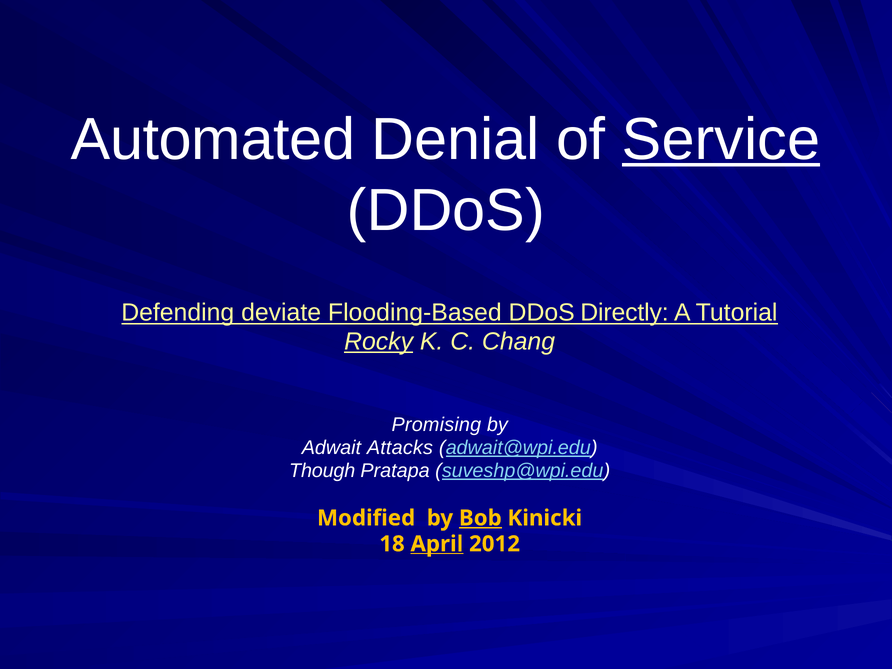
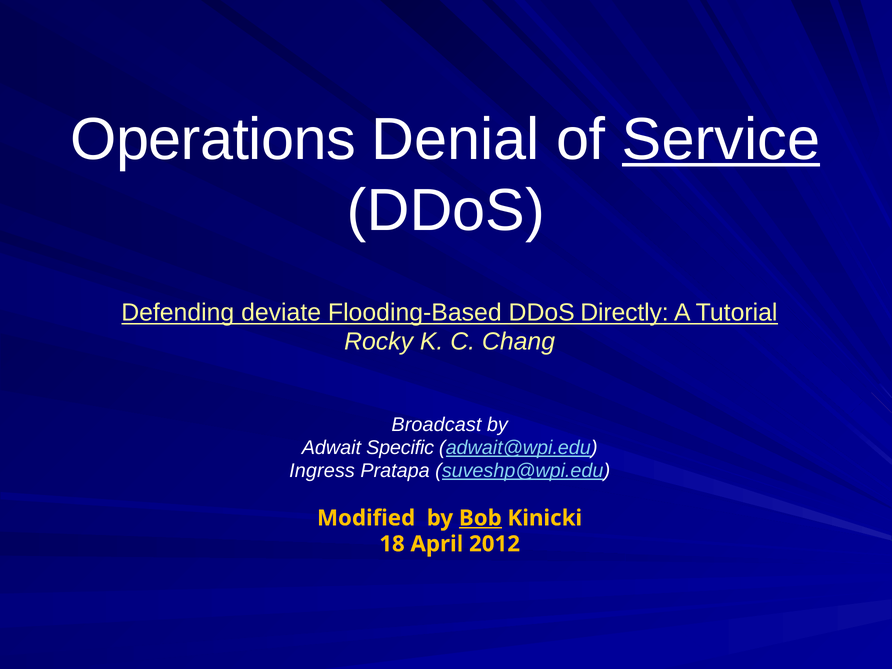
Automated: Automated -> Operations (213, 139)
Rocky underline: present -> none (379, 341)
Promising: Promising -> Broadcast (436, 424)
Attacks: Attacks -> Specific (400, 447)
Though: Though -> Ingress (322, 470)
April underline: present -> none (437, 544)
